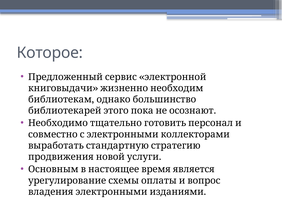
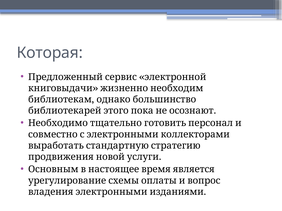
Которое: Которое -> Которая (50, 53)
